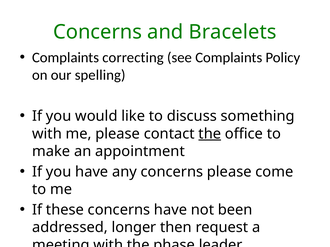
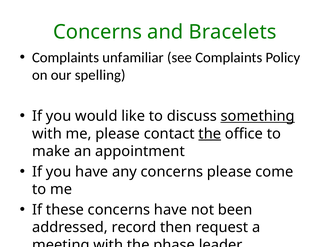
correcting: correcting -> unfamiliar (133, 58)
something underline: none -> present (258, 116)
longer: longer -> record (134, 228)
